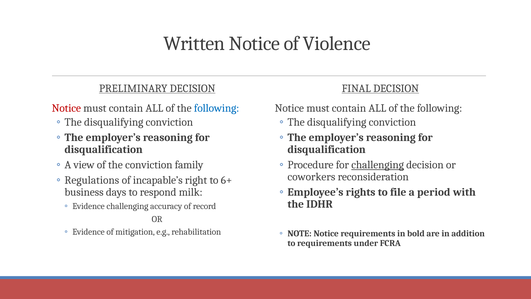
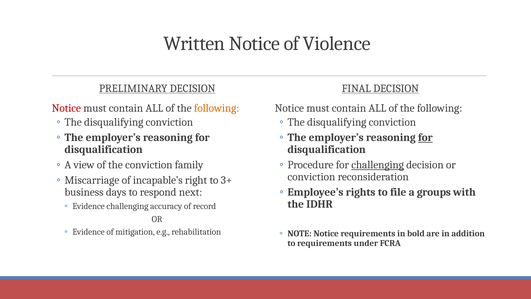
following colour: blue -> orange (217, 108)
for underline: none -> present (425, 137)
coworkers: coworkers -> conviction (311, 177)
Regulations: Regulations -> Miscarriage (92, 180)
6+: 6+ -> 3+ (226, 180)
period: period -> groups (434, 192)
milk: milk -> next (191, 192)
